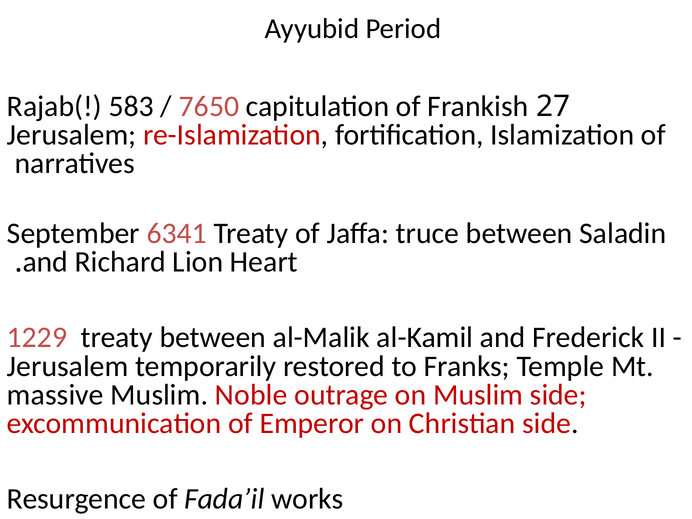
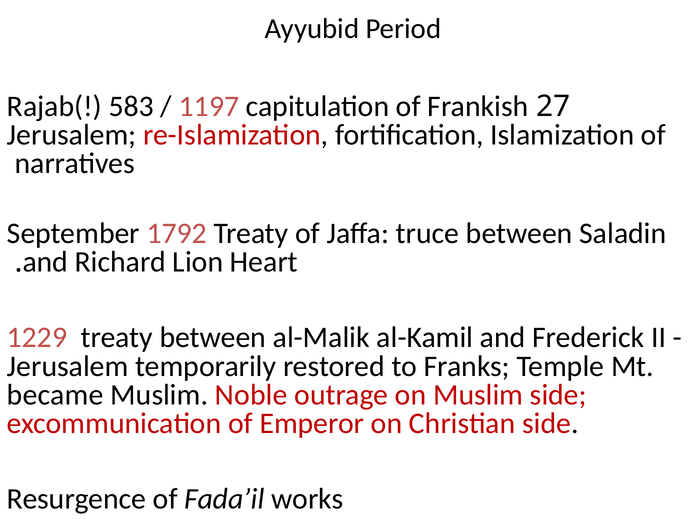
7650: 7650 -> 1197 (209, 106)
6341: 6341 -> 1792 (177, 234)
massive: massive -> became (55, 395)
